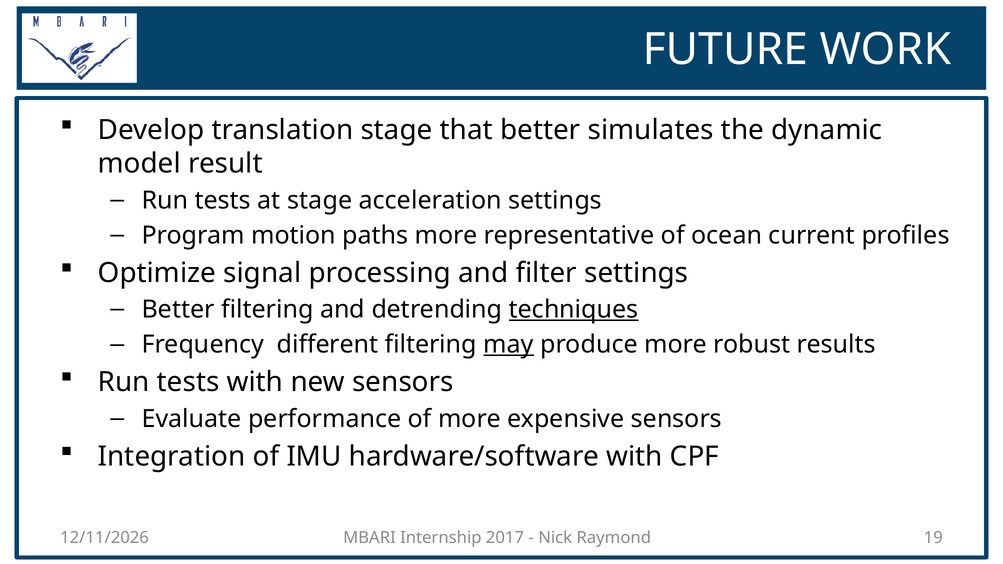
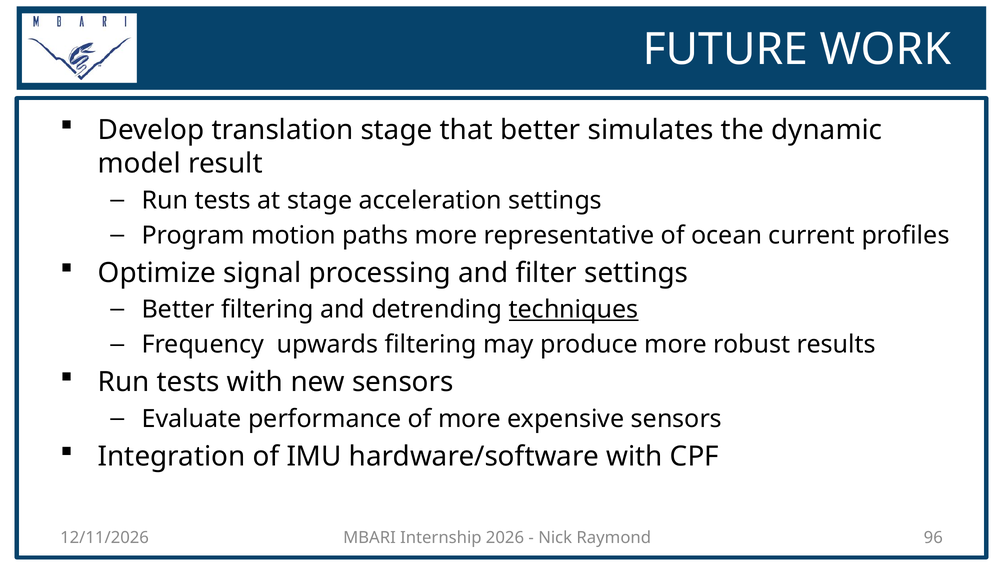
different: different -> upwards (328, 345)
may underline: present -> none (509, 345)
2017: 2017 -> 2026 (505, 538)
19: 19 -> 96 (933, 538)
